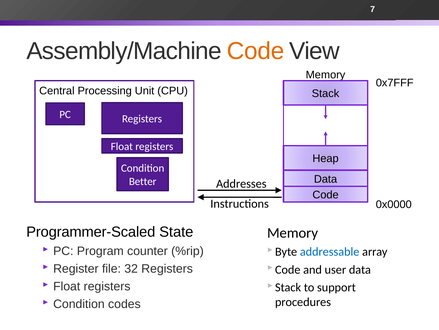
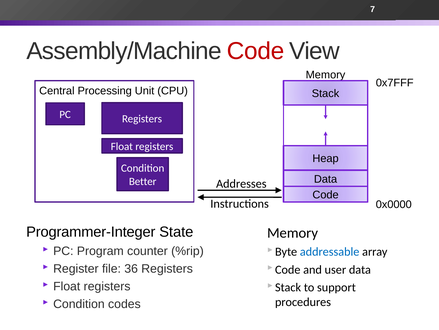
Code colour: orange -> red (256, 51)
Programmer-Scaled: Programmer-Scaled -> Programmer-Integer (91, 231)
32: 32 -> 36 (131, 268)
